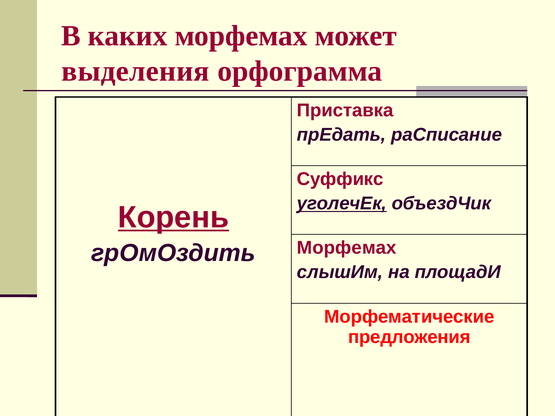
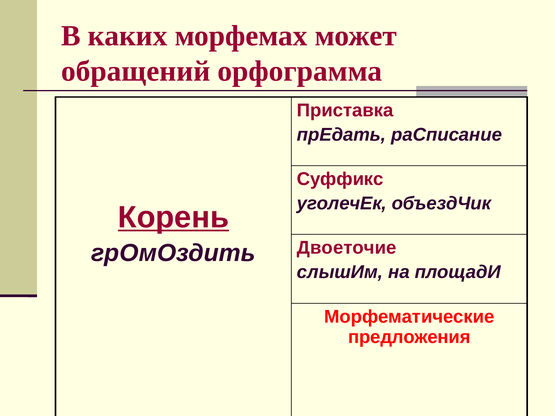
выделения: выделения -> обращений (136, 71)
уголечЕк underline: present -> none (342, 204)
Морфемах: Морфемах -> Двоеточие (347, 248)
